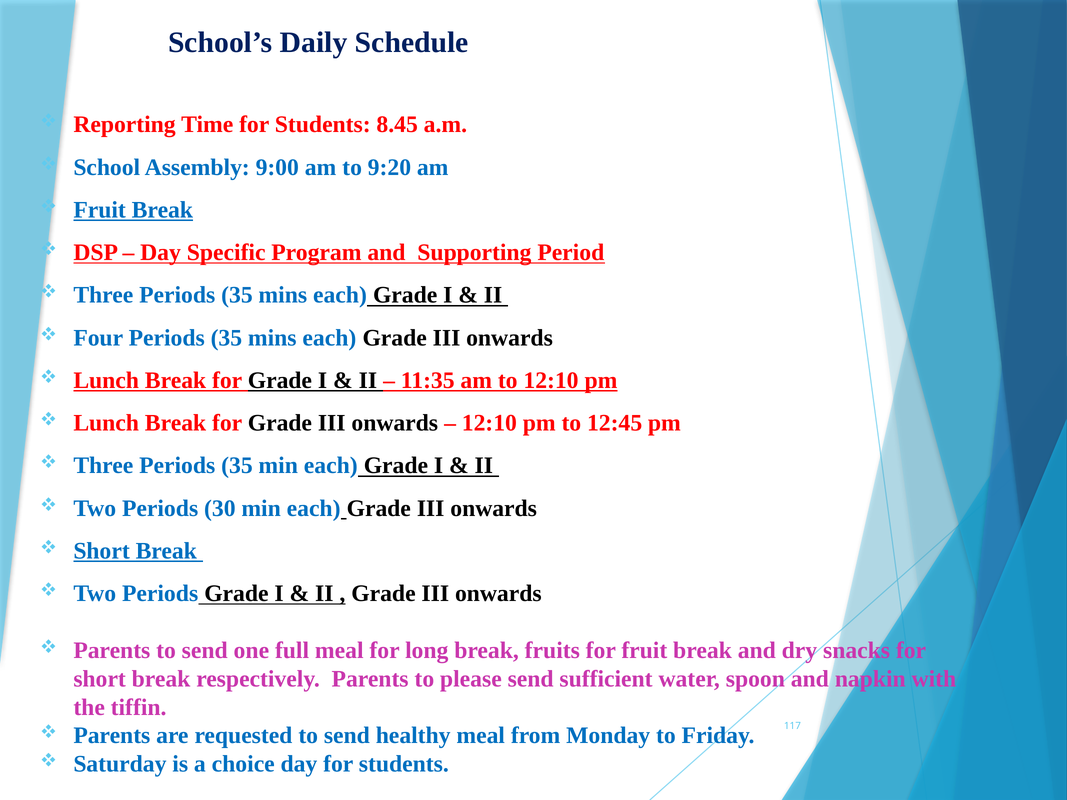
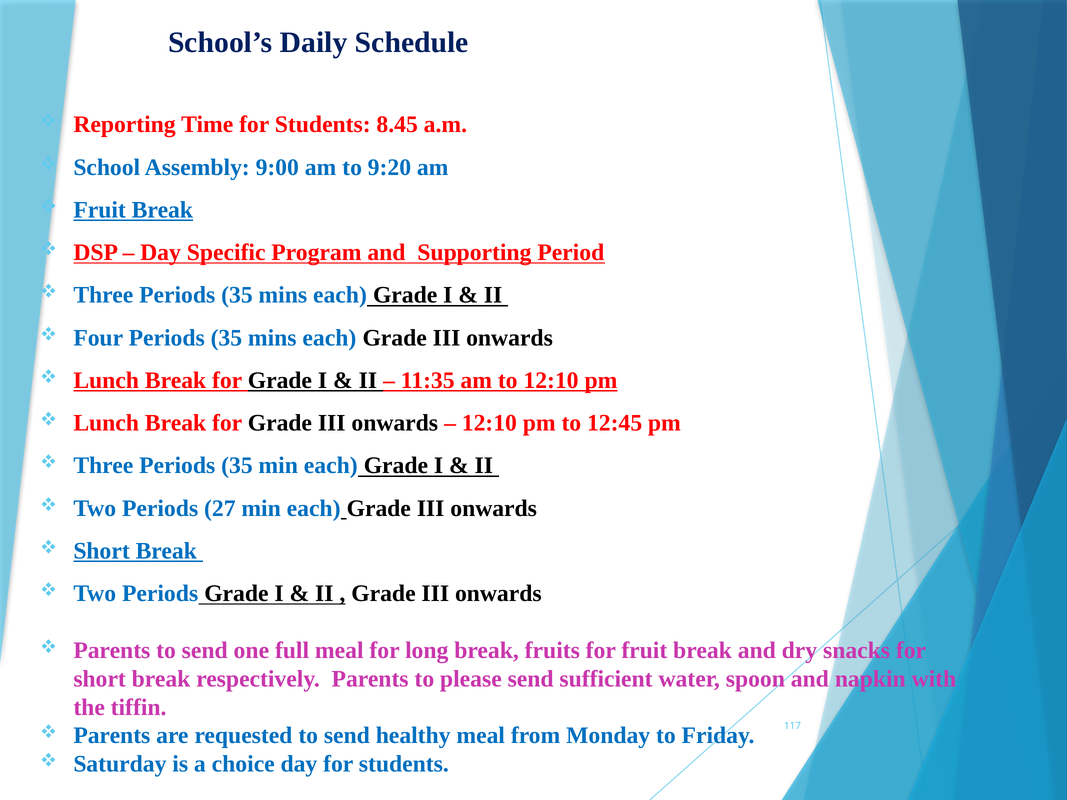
30: 30 -> 27 (220, 508)
